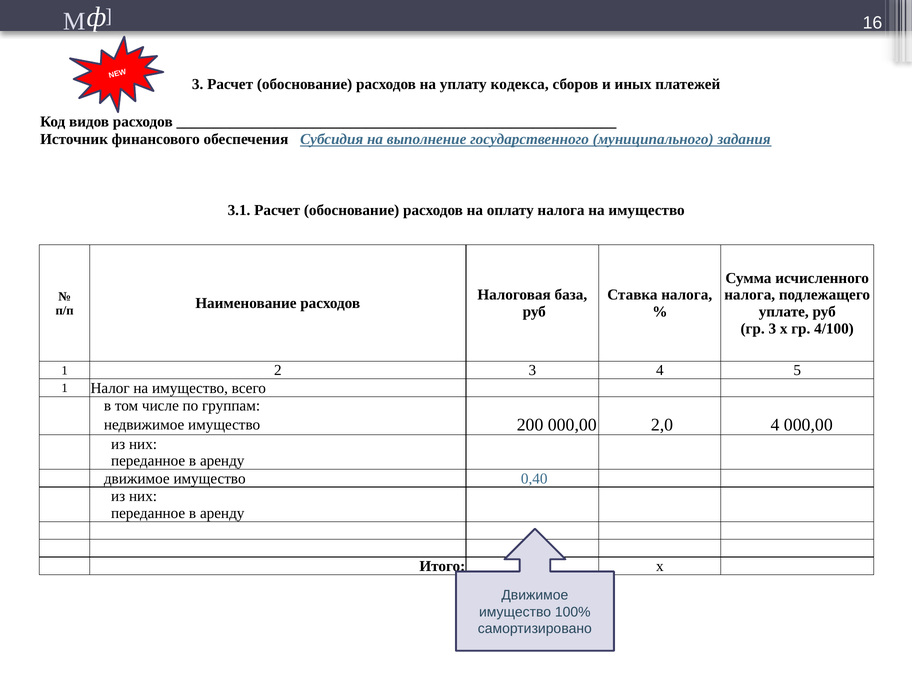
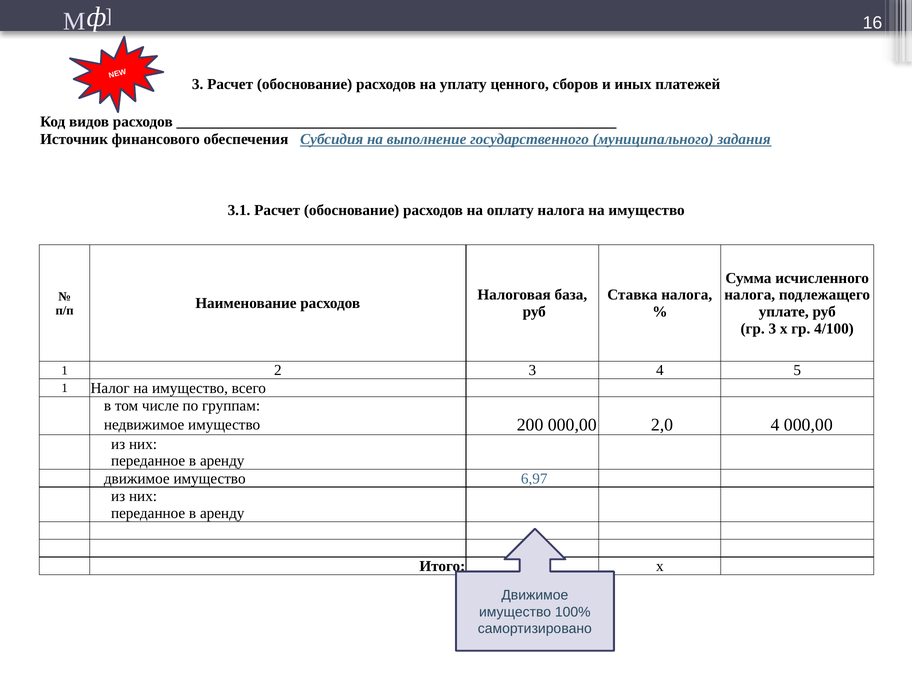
кодекса: кодекса -> ценного (520, 84)
0,40: 0,40 -> 6,97 (534, 479)
